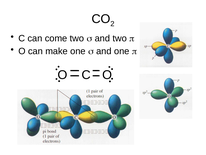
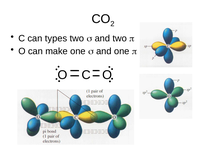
come: come -> types (56, 38)
